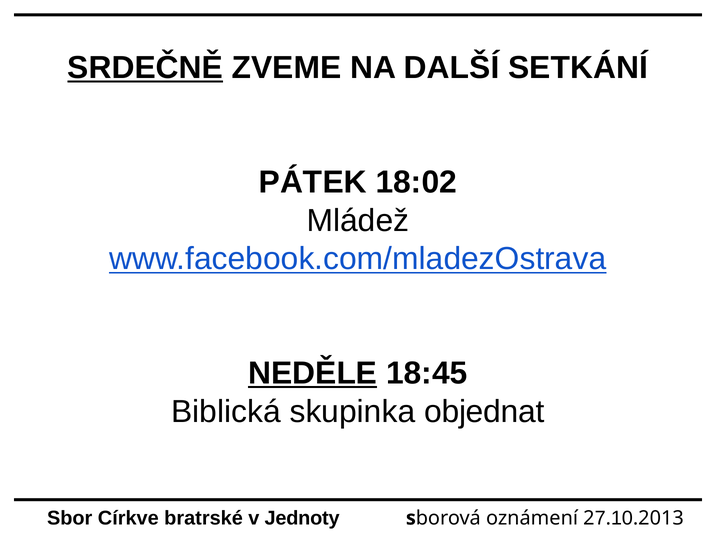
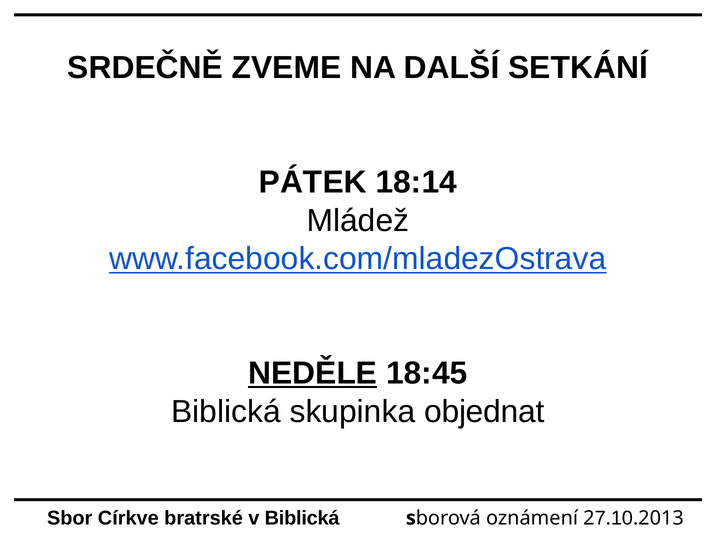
SRDEČNĚ underline: present -> none (145, 68)
18:02: 18:02 -> 18:14 (416, 182)
v Jednoty: Jednoty -> Biblická (302, 518)
